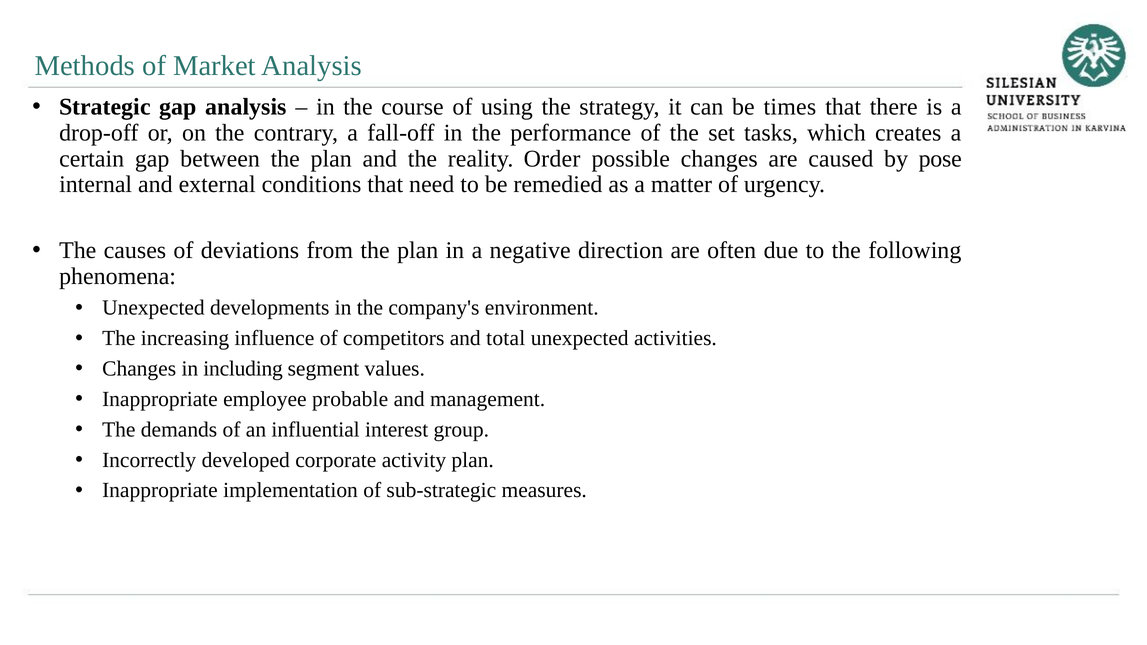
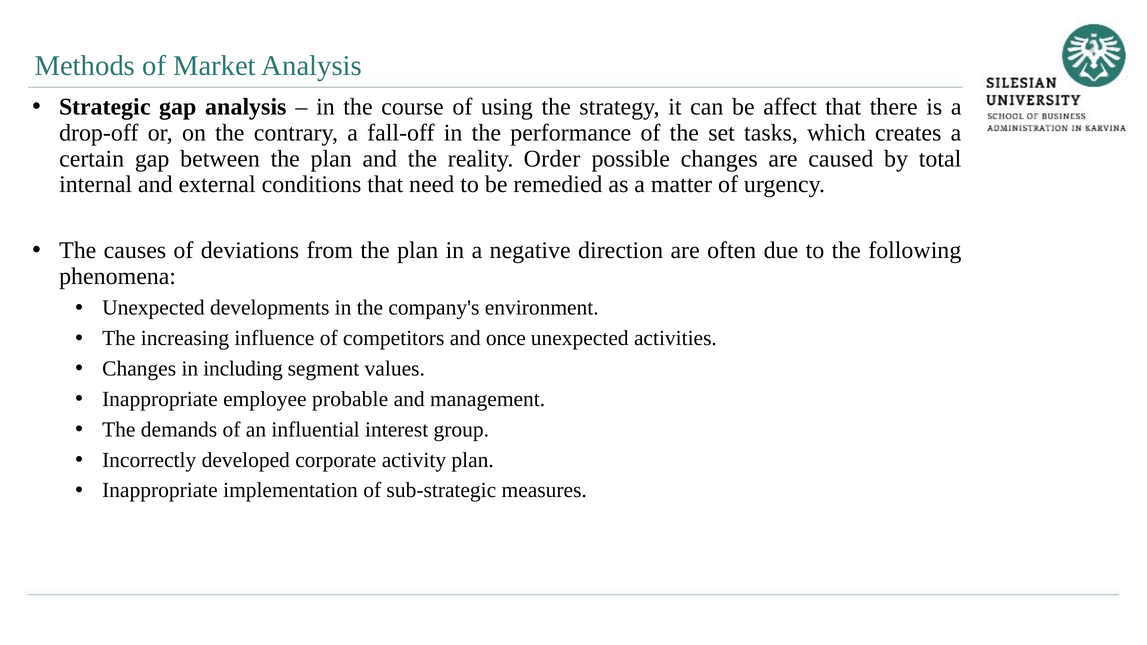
times: times -> affect (790, 107)
pose: pose -> total (940, 159)
total: total -> once (506, 338)
